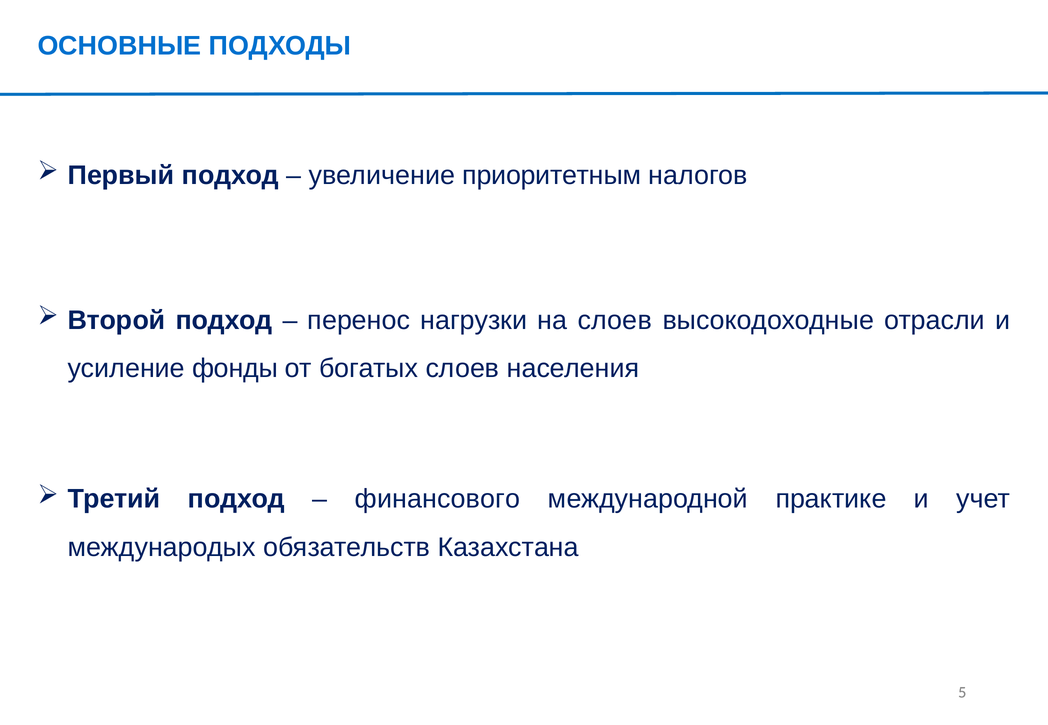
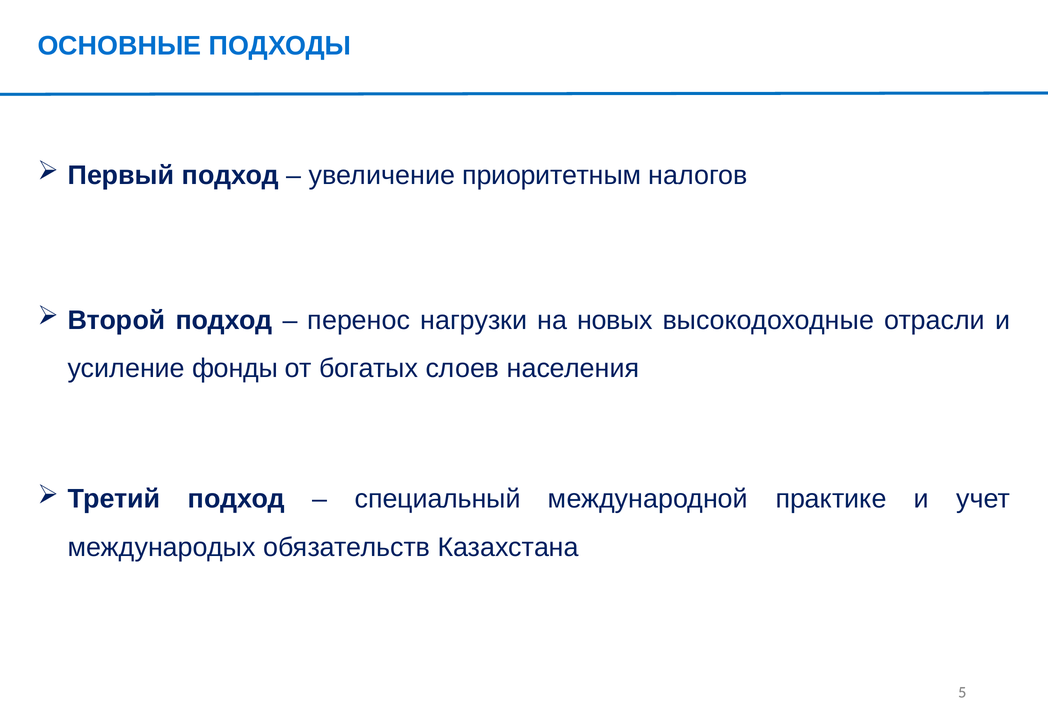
на слоев: слоев -> новых (615, 321)
финансового: финансового -> специальный (438, 499)
